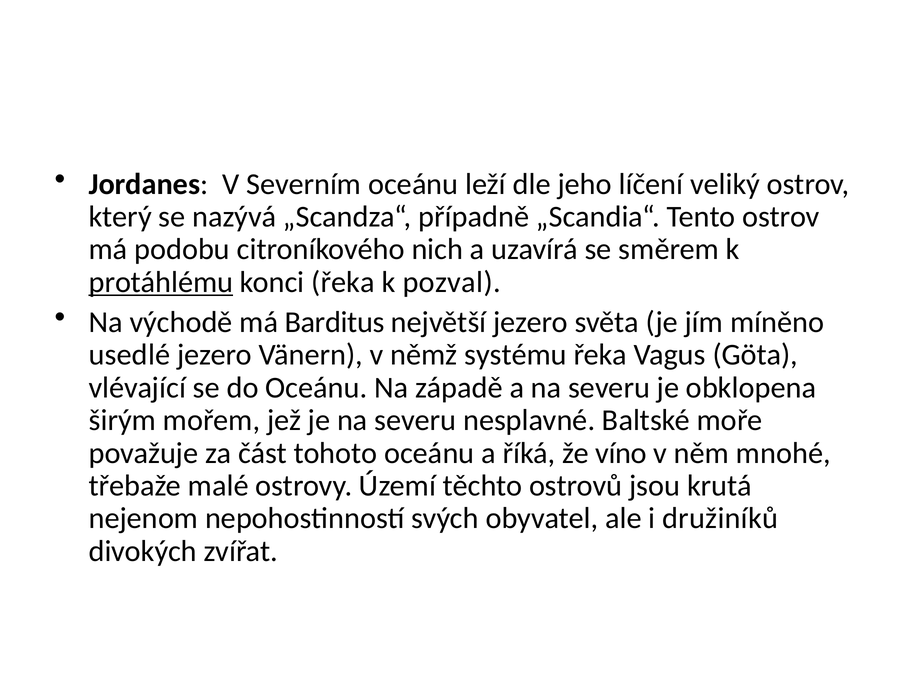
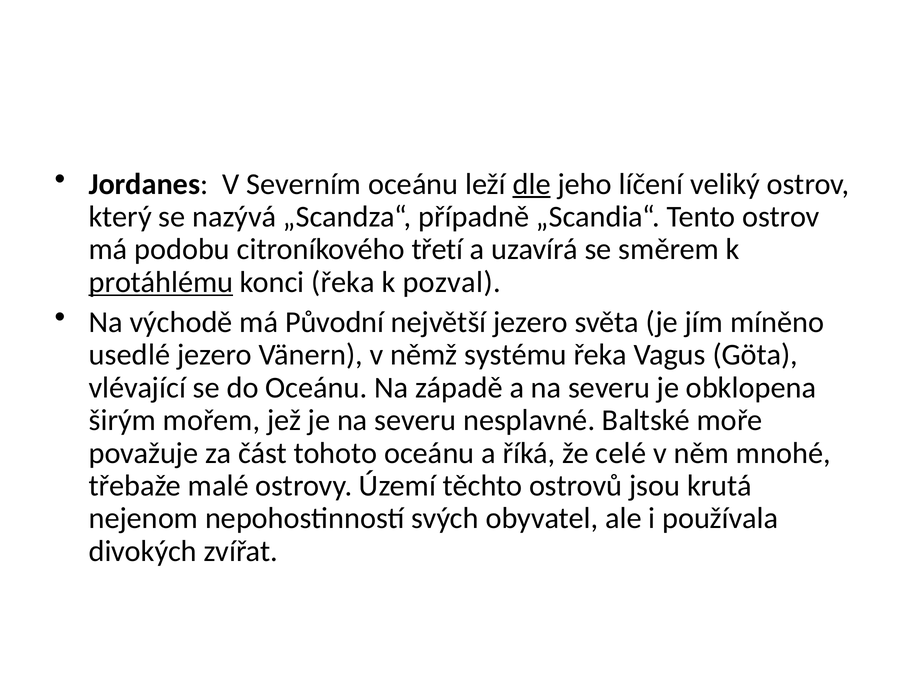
dle underline: none -> present (532, 184)
nich: nich -> třetí (437, 250)
Barditus: Barditus -> Původní (335, 322)
víno: víno -> celé (621, 453)
družiníků: družiníků -> používala (720, 519)
